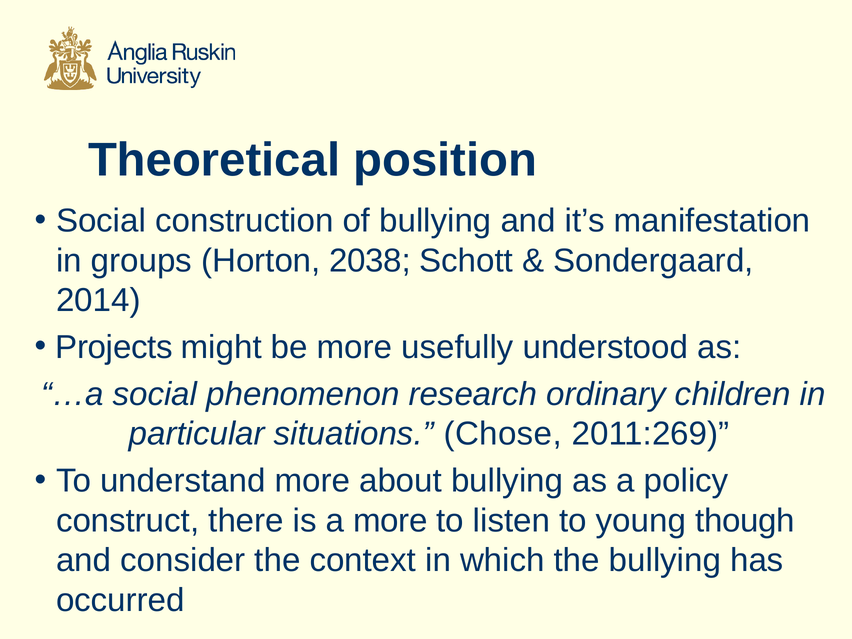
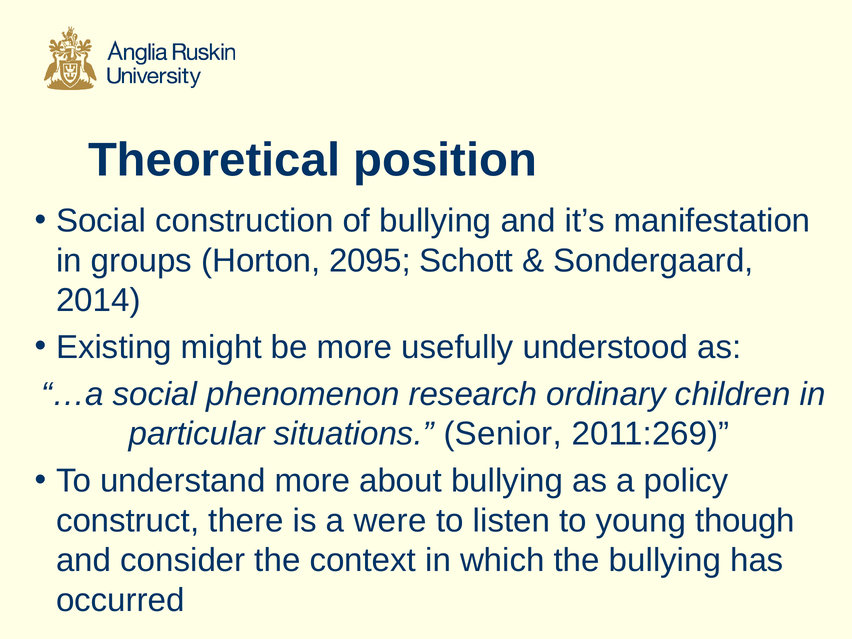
2038: 2038 -> 2095 (370, 261)
Projects: Projects -> Existing (114, 347)
Chose: Chose -> Senior (503, 434)
a more: more -> were (390, 521)
